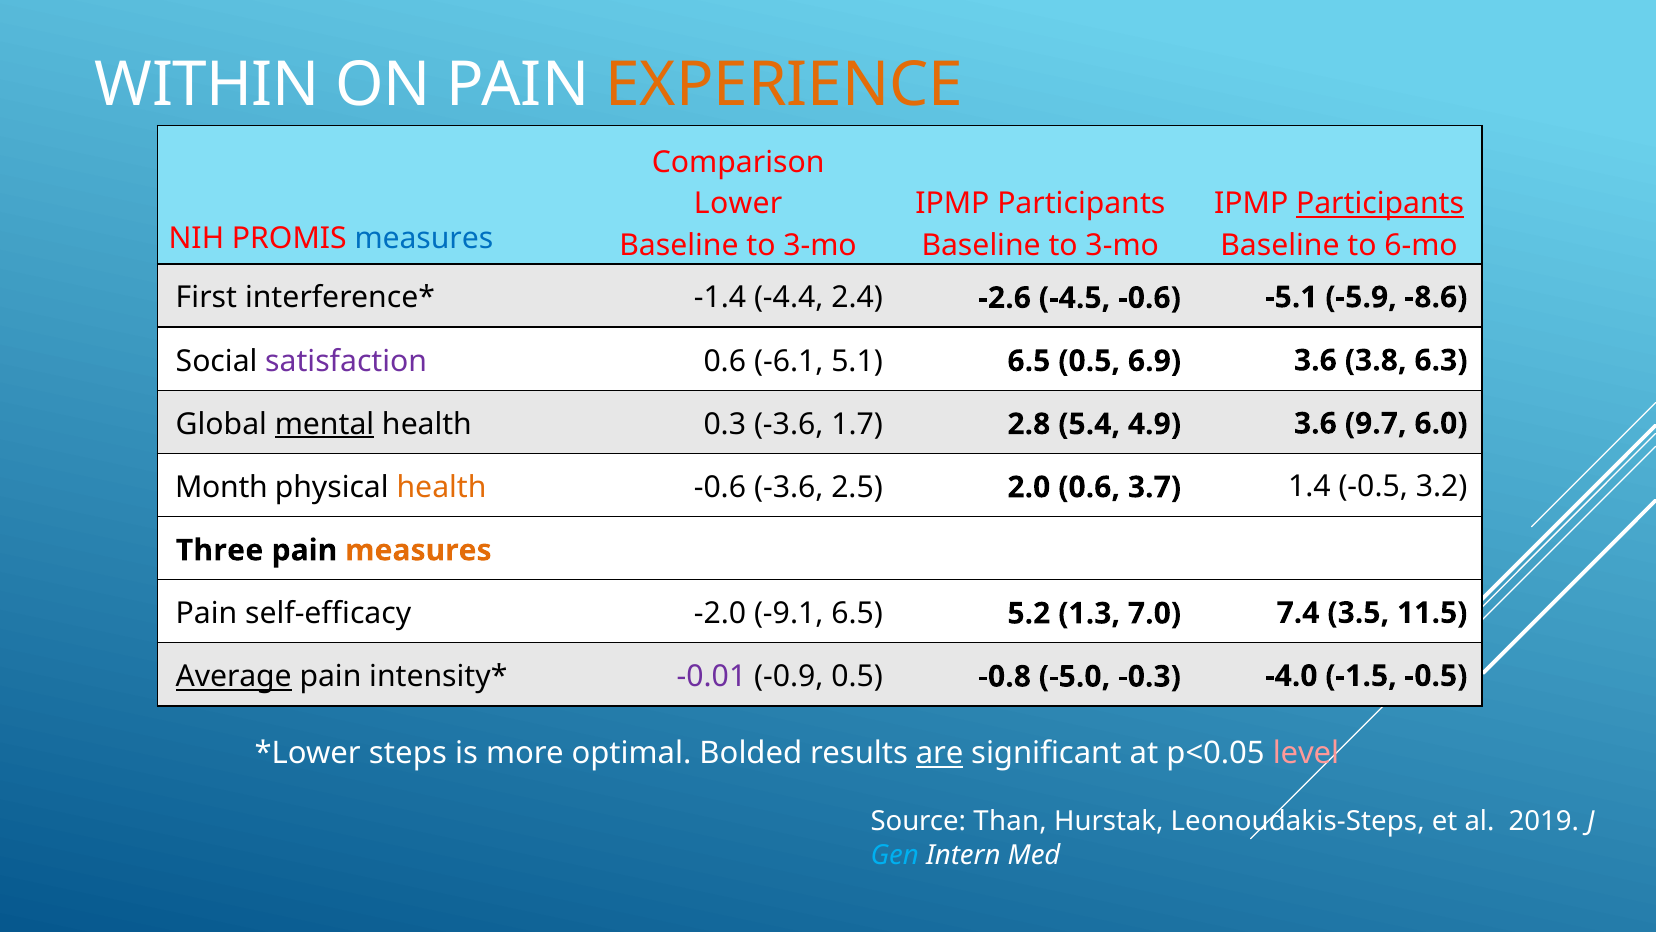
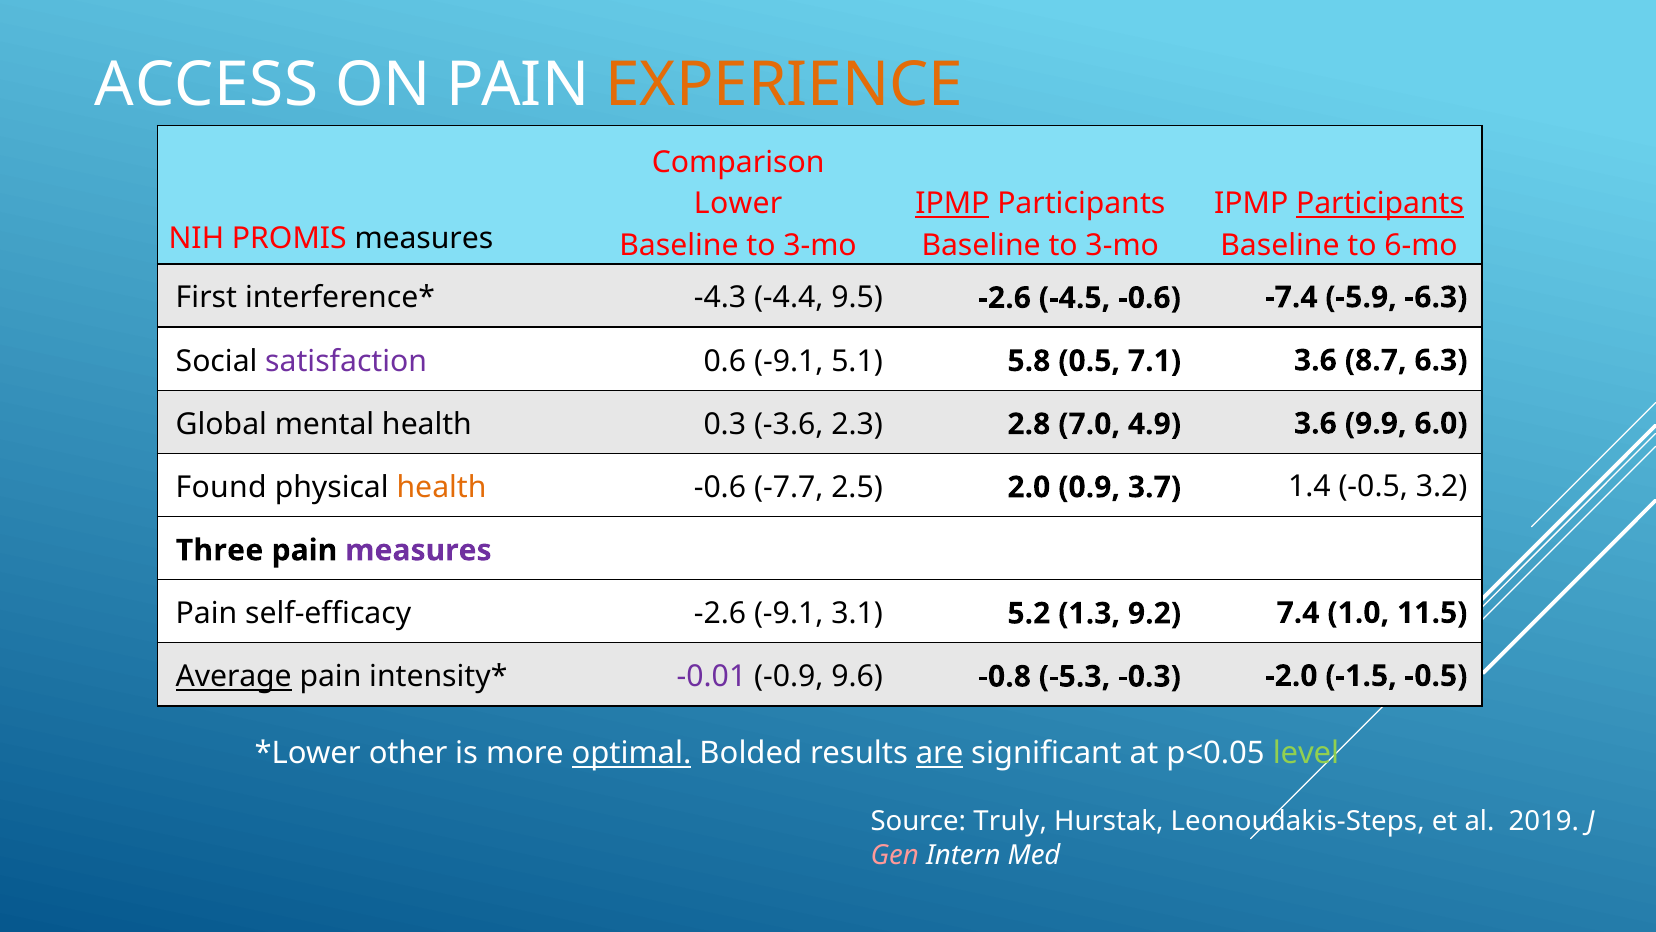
WITHIN: WITHIN -> ACCESS (207, 85)
IPMP underline: none -> present (952, 204)
measures colour: blue -> black (424, 239)
-1.4: -1.4 -> -4.3 (720, 298)
2.4: 2.4 -> 9.5 (857, 298)
-5.1: -5.1 -> -7.4 (1291, 297)
-8.6: -8.6 -> -6.3 (1436, 297)
0.6 -6.1: -6.1 -> -9.1 (789, 361)
5.1 6.5: 6.5 -> 5.8 (1029, 361)
6.9: 6.9 -> 7.1 (1155, 361)
3.8: 3.8 -> 8.7 (1376, 360)
mental underline: present -> none (325, 424)
1.7: 1.7 -> 2.3 (857, 424)
5.4: 5.4 -> 7.0 (1089, 424)
9.7: 9.7 -> 9.9 (1376, 423)
Month: Month -> Found (221, 487)
-0.6 -3.6: -3.6 -> -7.7 (789, 487)
2.0 0.6: 0.6 -> 0.9 (1089, 487)
measures colour: orange -> purple (418, 550)
self-efficacy -2.0: -2.0 -> -2.6 (720, 613)
-9.1 6.5: 6.5 -> 3.1 (857, 613)
7.0: 7.0 -> 9.2 (1155, 613)
3.5: 3.5 -> 1.0 (1358, 613)
-0.9 0.5: 0.5 -> 9.6 (857, 676)
-5.0: -5.0 -> -5.3 (1074, 676)
-4.0: -4.0 -> -2.0 (1291, 676)
steps: steps -> other (408, 753)
optimal underline: none -> present (631, 753)
level colour: pink -> light green (1306, 753)
Than: Than -> Truly (1010, 821)
Gen colour: light blue -> pink (895, 854)
